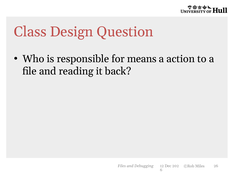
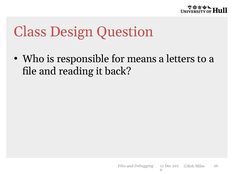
action: action -> letters (181, 59)
